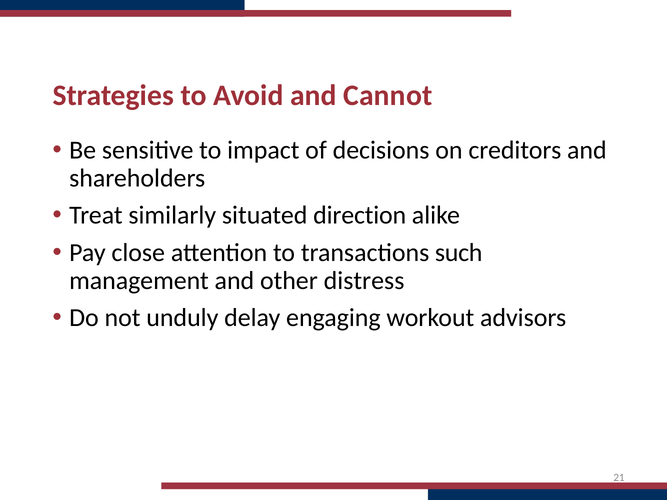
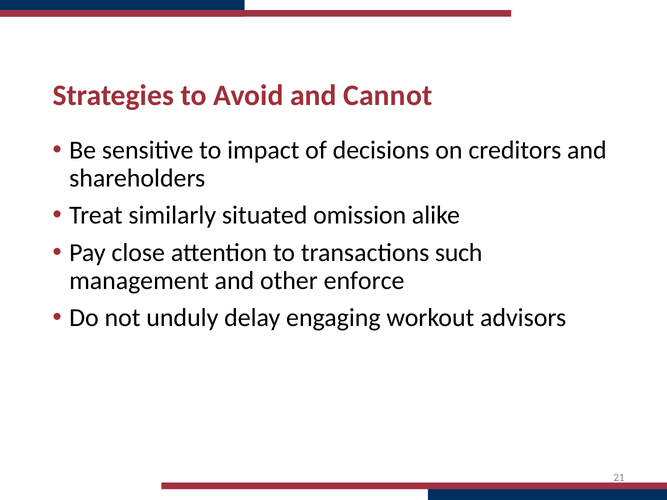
direction: direction -> omission (360, 216)
distress: distress -> enforce (364, 281)
